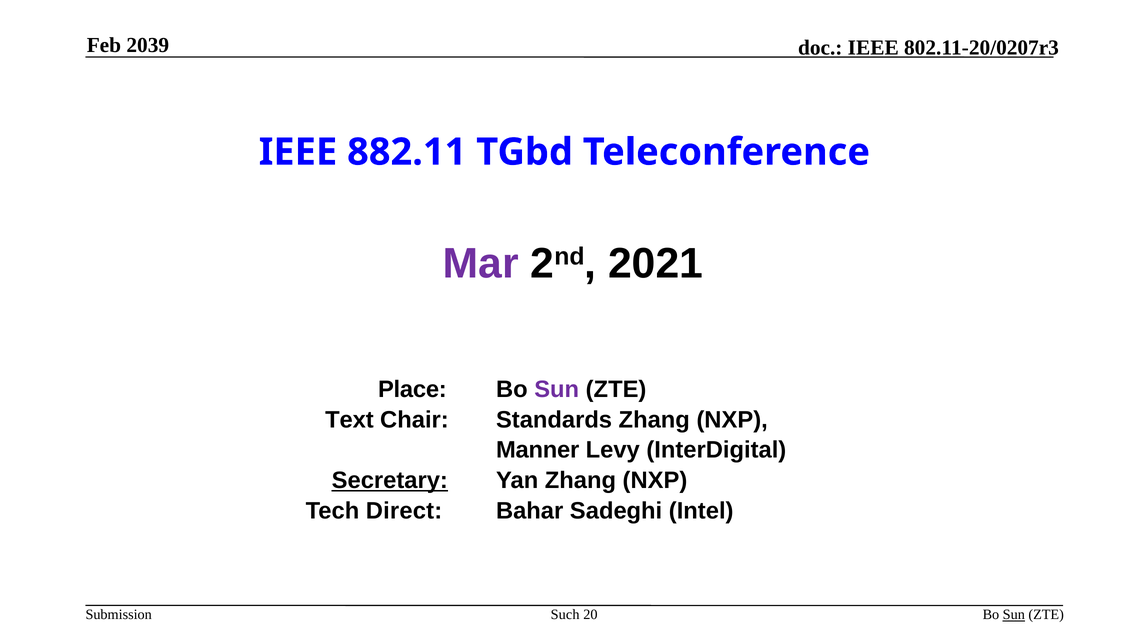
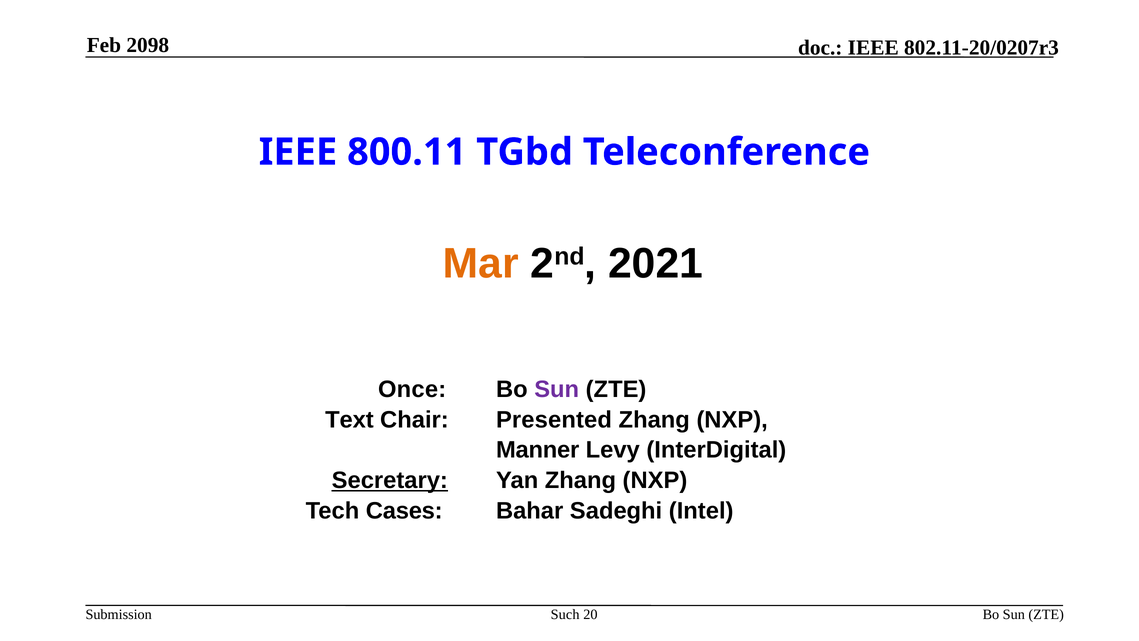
2039: 2039 -> 2098 (148, 45)
882.11: 882.11 -> 800.11 (407, 152)
Mar colour: purple -> orange (481, 263)
Place: Place -> Once (412, 389)
Standards: Standards -> Presented (554, 419)
Direct: Direct -> Cases (404, 511)
Sun underline: present -> none (1014, 614)
